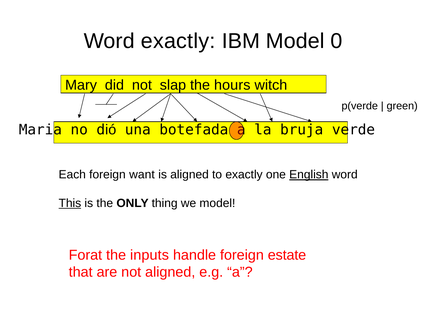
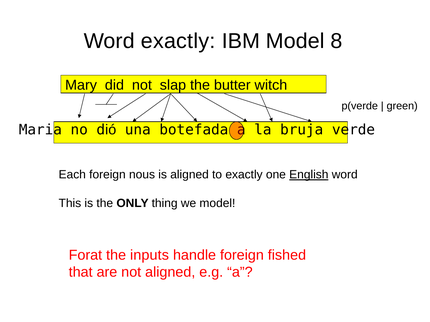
0: 0 -> 8 (336, 41)
hours: hours -> butter (232, 85)
want: want -> nous (142, 175)
This underline: present -> none (70, 204)
estate: estate -> fished (287, 255)
